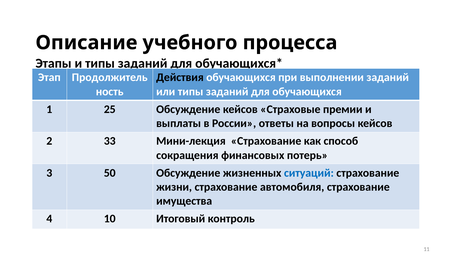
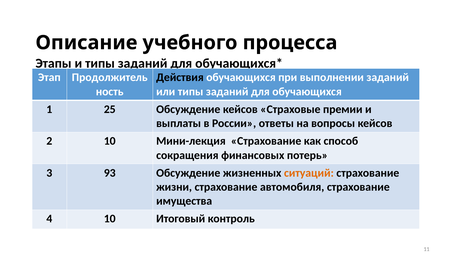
2 33: 33 -> 10 (110, 141)
50: 50 -> 93 (110, 173)
ситуаций colour: blue -> orange (309, 173)
